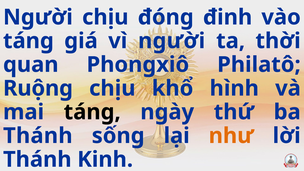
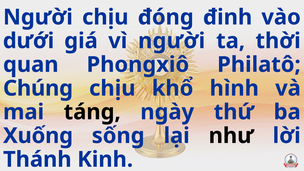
táng: táng -> dưới (29, 41)
Ruộng: Ruộng -> Chúng (38, 88)
Thánh: Thánh -> Xuống (38, 136)
như colour: orange -> black (231, 136)
